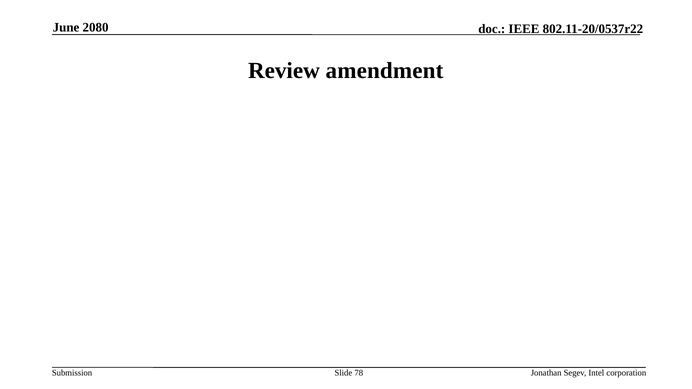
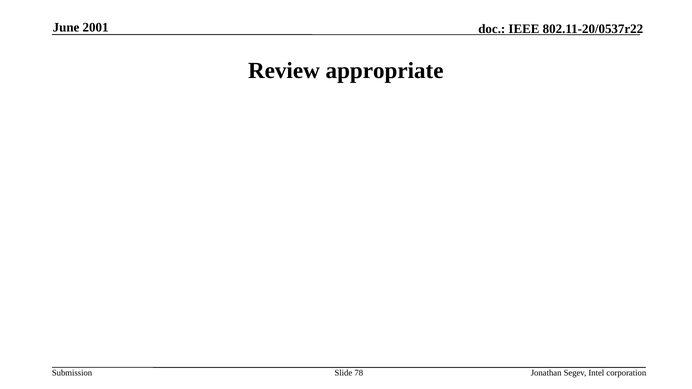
2080: 2080 -> 2001 (96, 28)
amendment: amendment -> appropriate (385, 71)
